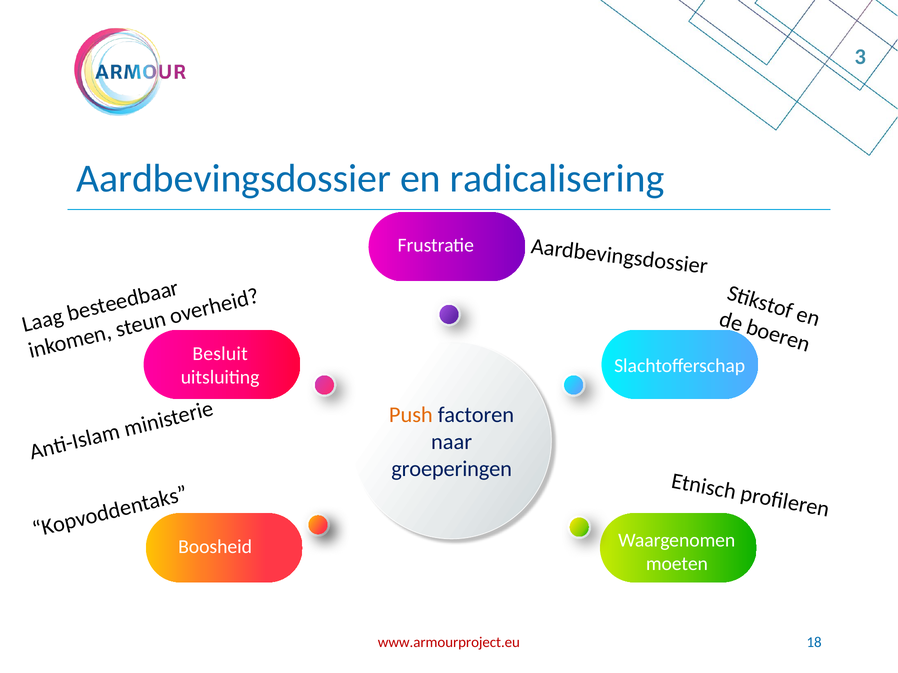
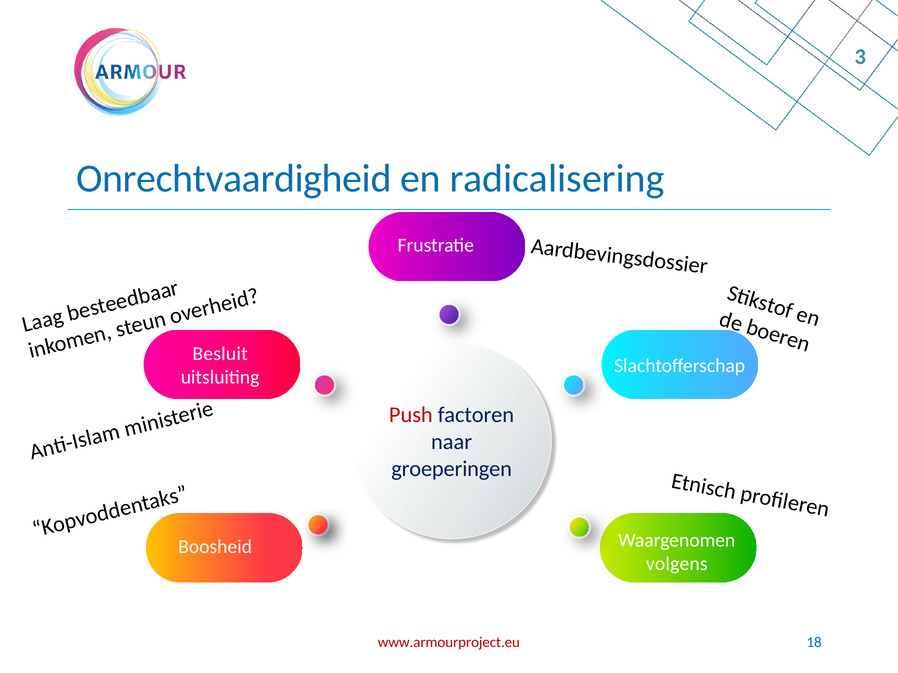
Aardbevingsdossier: Aardbevingsdossier -> Onrechtvaardigheid (234, 179)
Push colour: orange -> red (411, 415)
moeten: moeten -> volgens (677, 564)
